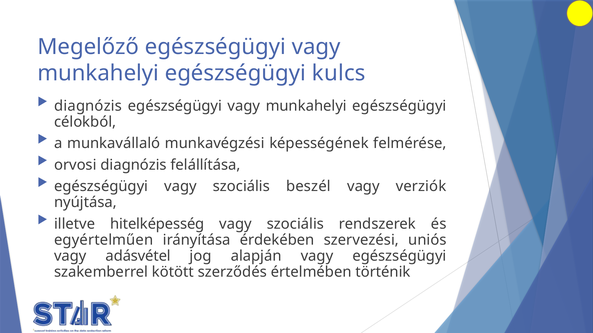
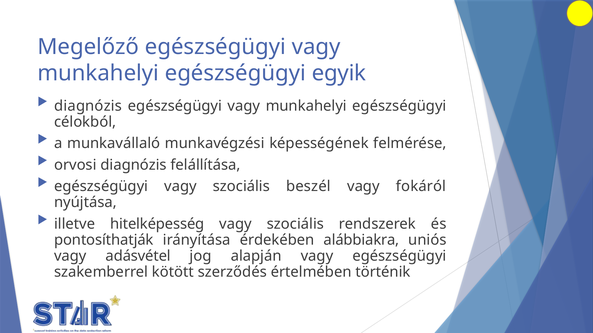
kulcs: kulcs -> egyik (339, 73)
verziók: verziók -> fokáról (421, 187)
egyértelműen: egyértelműen -> pontosíthatják (104, 240)
szervezési: szervezési -> alábbiakra (361, 240)
